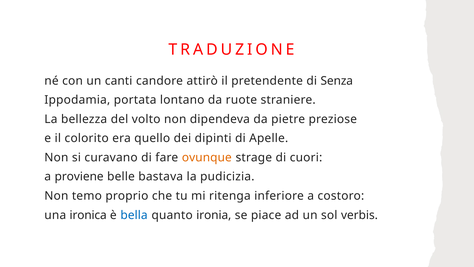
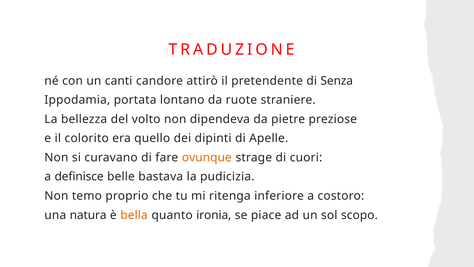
proviene: proviene -> definisce (79, 176)
ironica: ironica -> natura (88, 215)
bella colour: blue -> orange (134, 215)
verbis: verbis -> scopo (359, 215)
